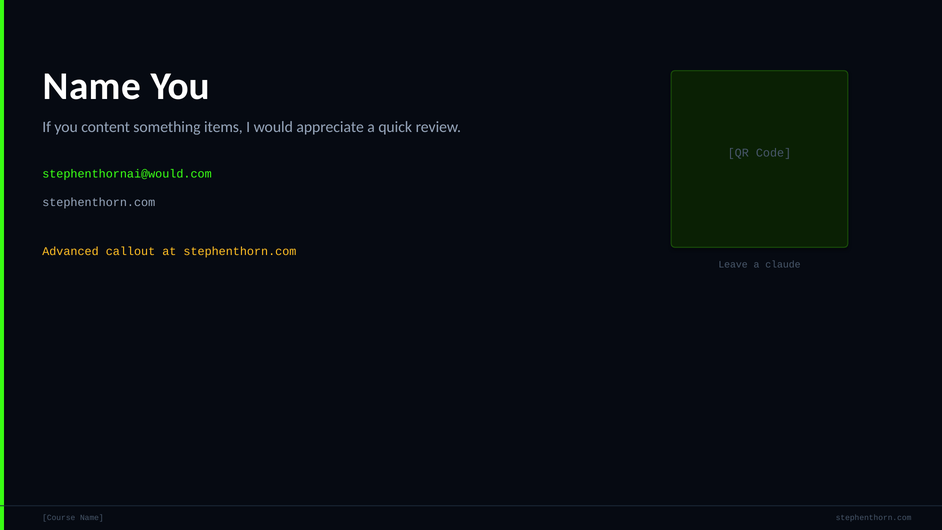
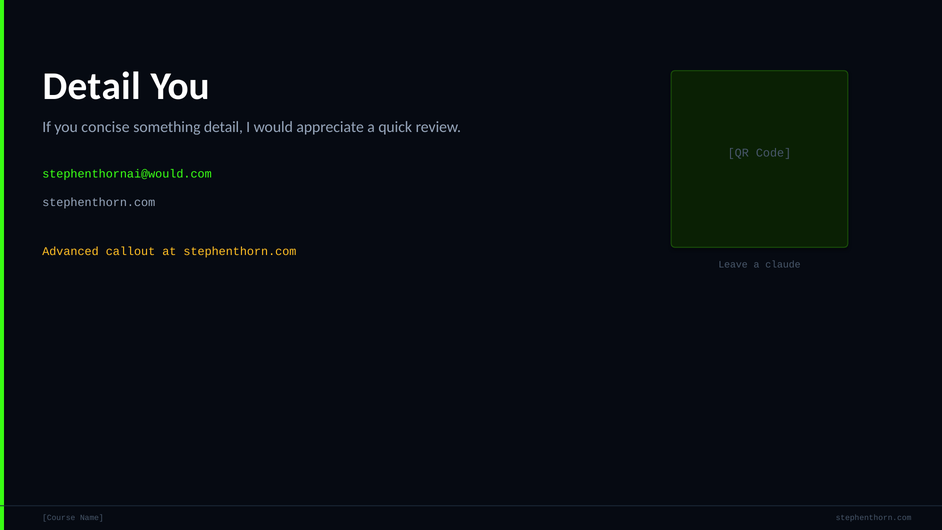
Name: Name -> Detail (92, 86)
content: content -> concise (105, 127)
something items: items -> detail (223, 127)
